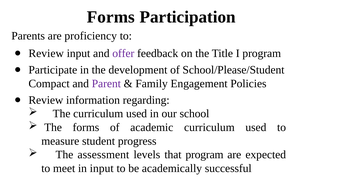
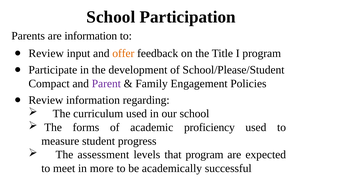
Forms: Forms -> School (111, 17)
are proficiency: proficiency -> information (91, 36)
offer colour: purple -> orange (123, 54)
academic curriculum: curriculum -> proficiency (209, 128)
in input: input -> more (102, 169)
